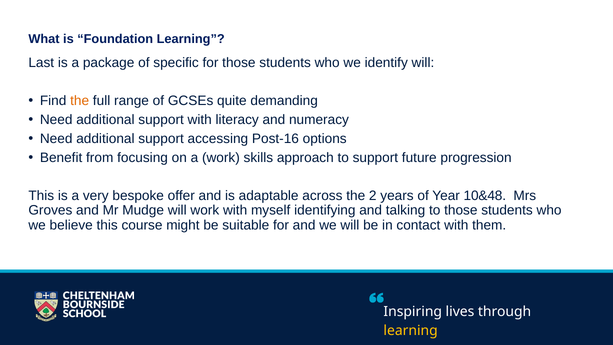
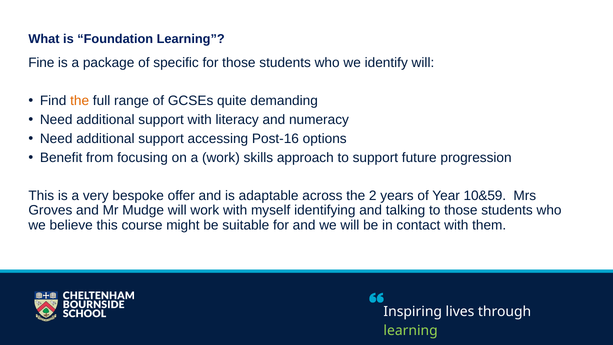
Last: Last -> Fine (41, 63)
10&48: 10&48 -> 10&59 (485, 195)
learning colour: yellow -> light green (411, 331)
